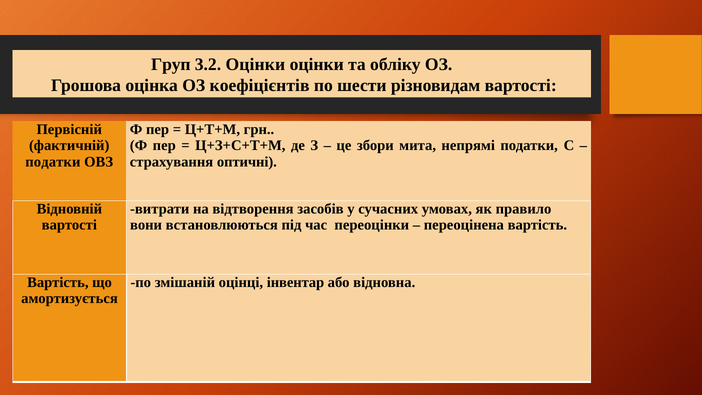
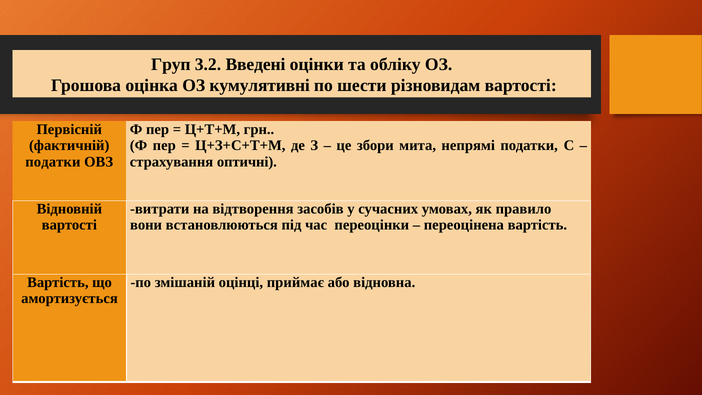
3.2 Оцінки: Оцінки -> Введені (255, 64)
коефіцієнтів: коефіцієнтів -> кумулятивні (260, 85)
інвентар: інвентар -> приймає (295, 282)
